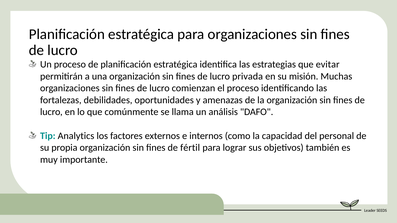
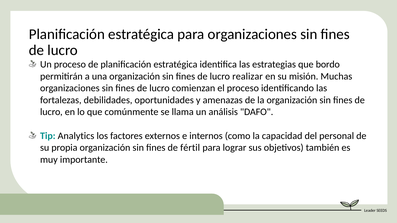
evitar: evitar -> bordo (328, 64)
privada: privada -> realizar (248, 76)
